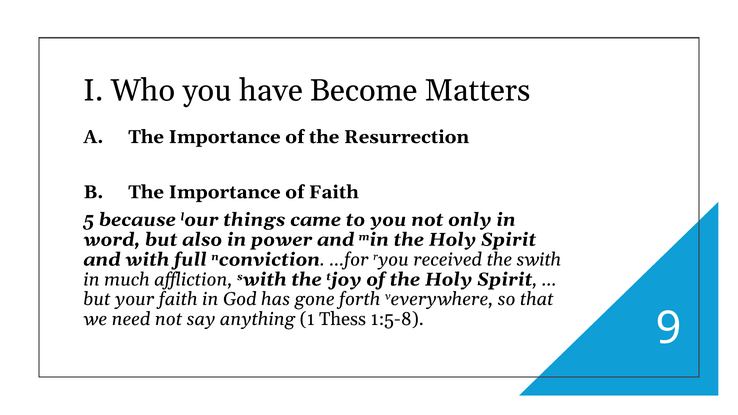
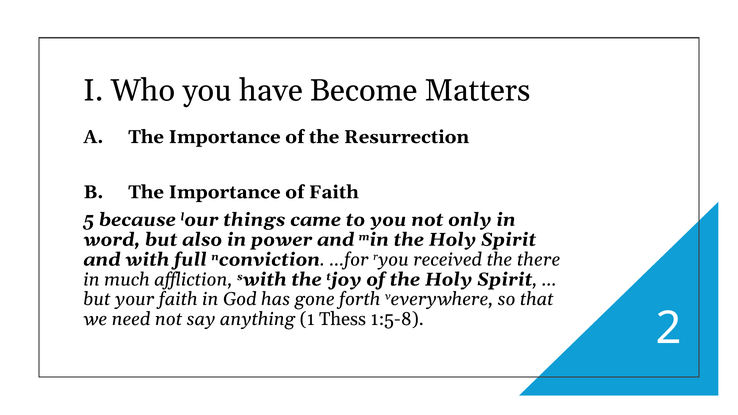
the swith: swith -> there (539, 260)
9: 9 -> 2 (669, 328)
